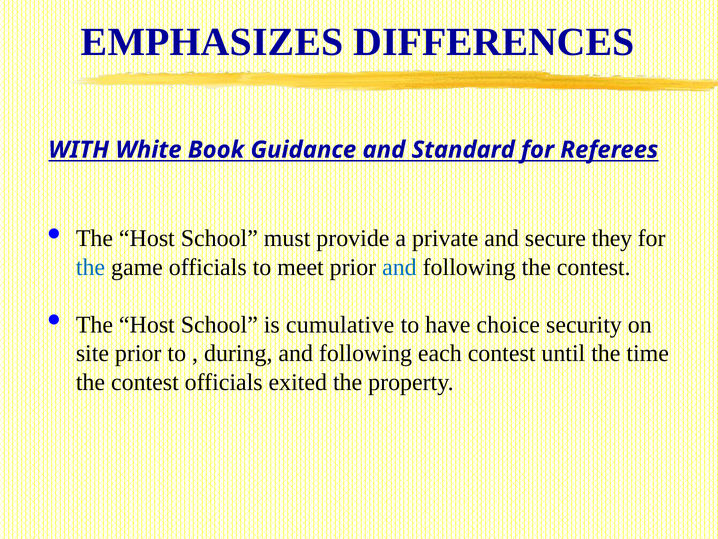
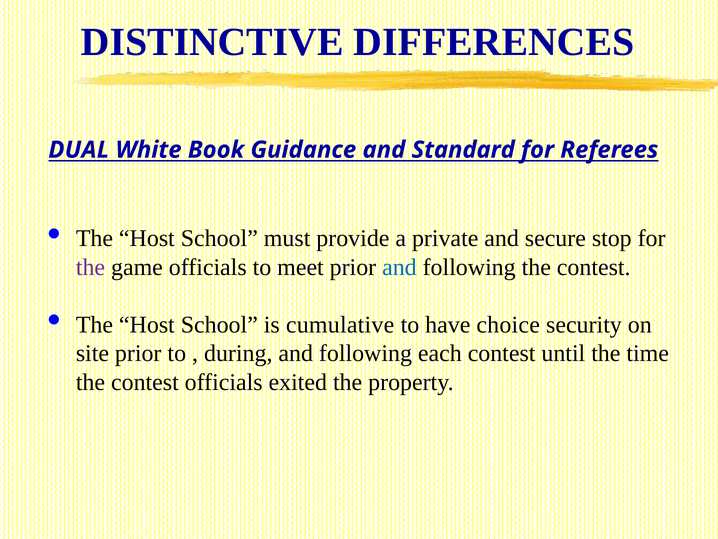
EMPHASIZES: EMPHASIZES -> DISTINCTIVE (212, 42)
WITH: WITH -> DUAL (79, 150)
they: they -> stop (612, 238)
the colour: blue -> purple (90, 267)
